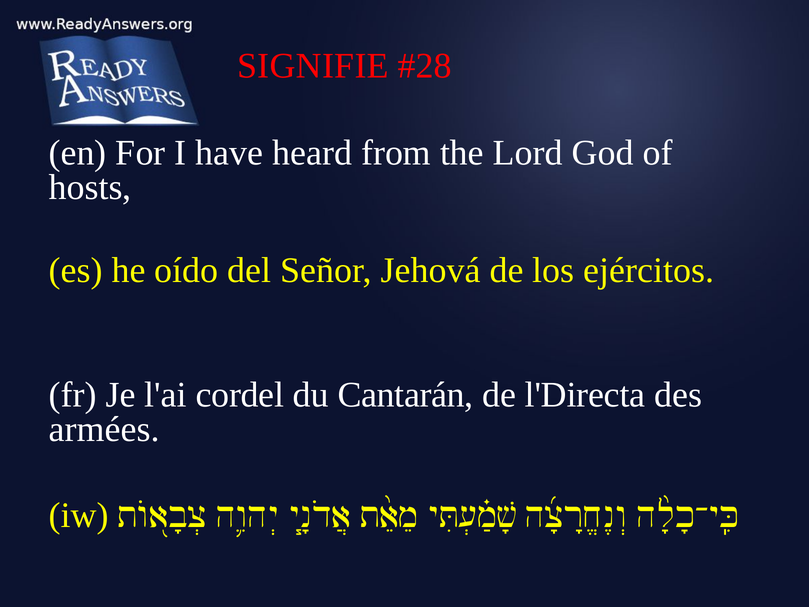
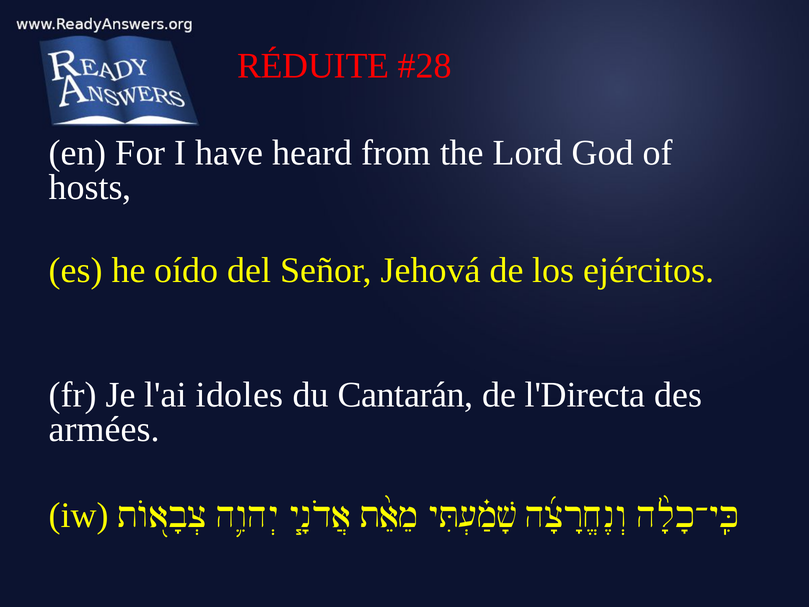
SIGNIFIE: SIGNIFIE -> RÉDUITE (313, 66)
cordel: cordel -> idoles (240, 395)
